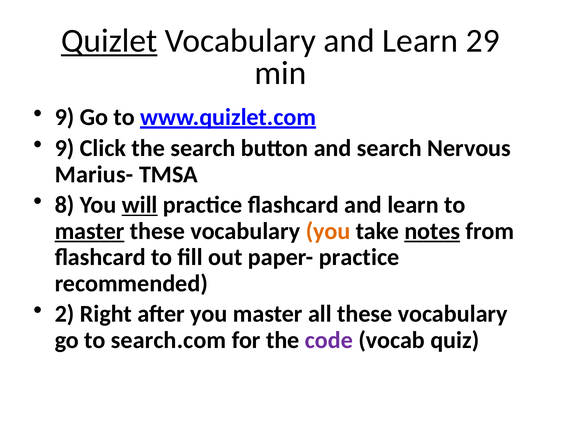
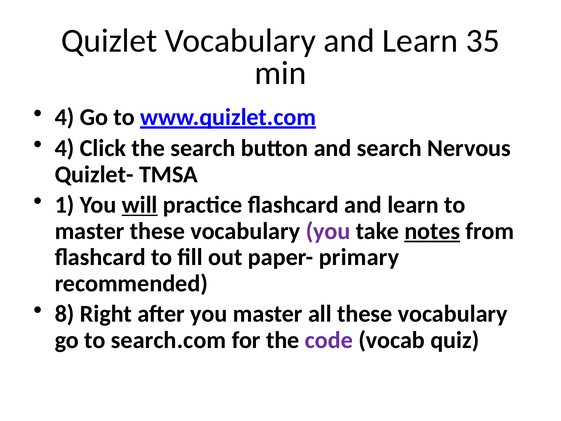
Quizlet underline: present -> none (109, 41)
29: 29 -> 35 (483, 41)
9: 9 -> 4 (65, 117)
9: 9 -> 4 (65, 148)
Marius-: Marius- -> Quizlet- (94, 174)
8: 8 -> 1 (65, 205)
master underline: present -> none (90, 231)
you colour: orange -> purple (328, 231)
paper- practice: practice -> primary (359, 257)
2: 2 -> 8 (65, 314)
